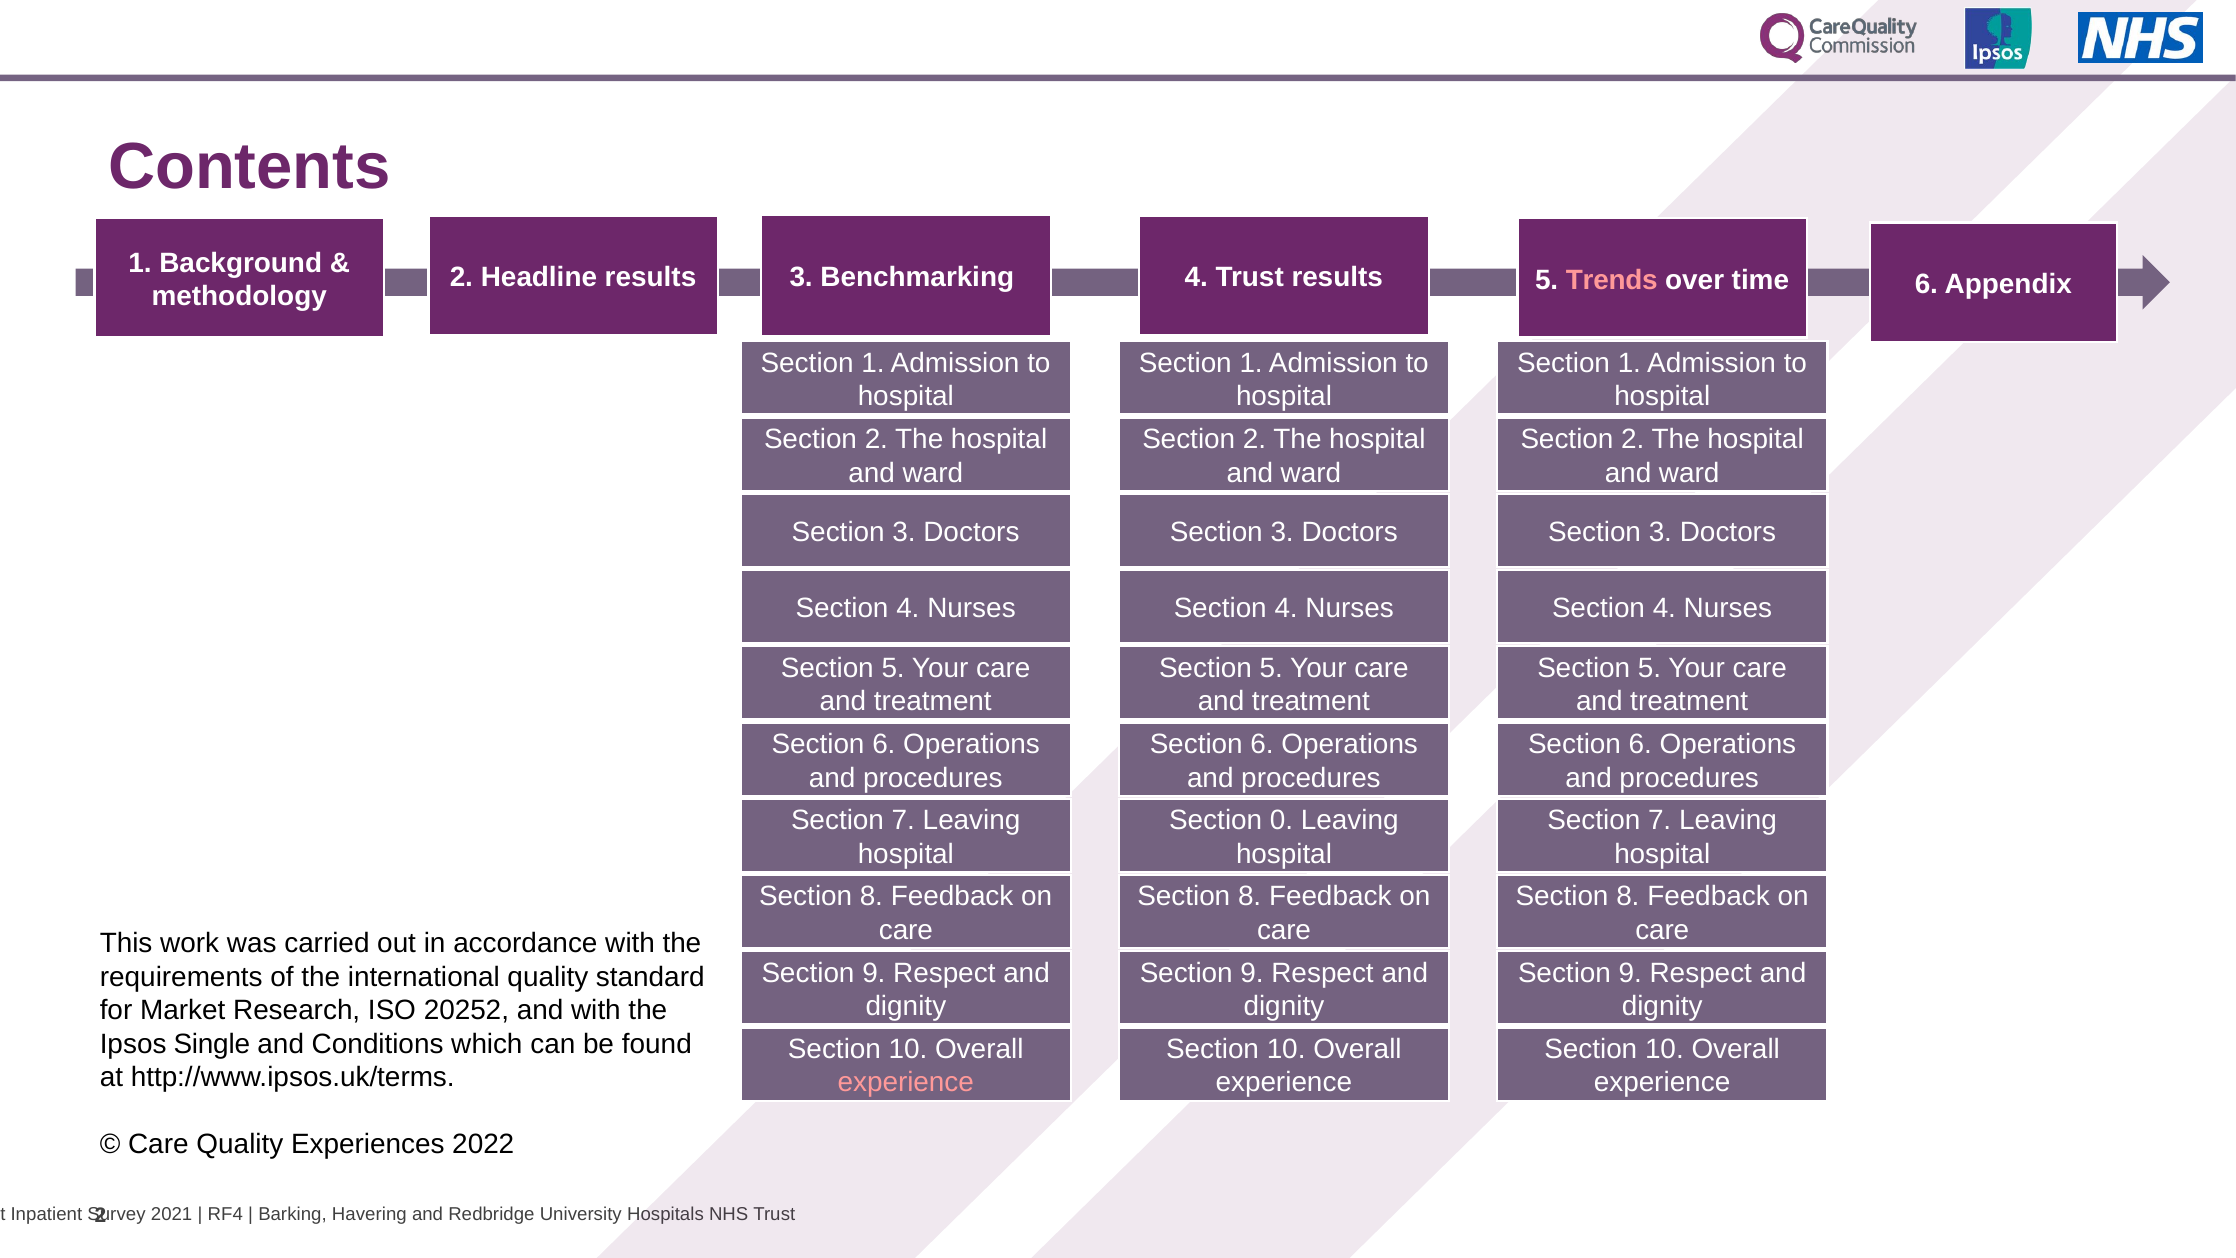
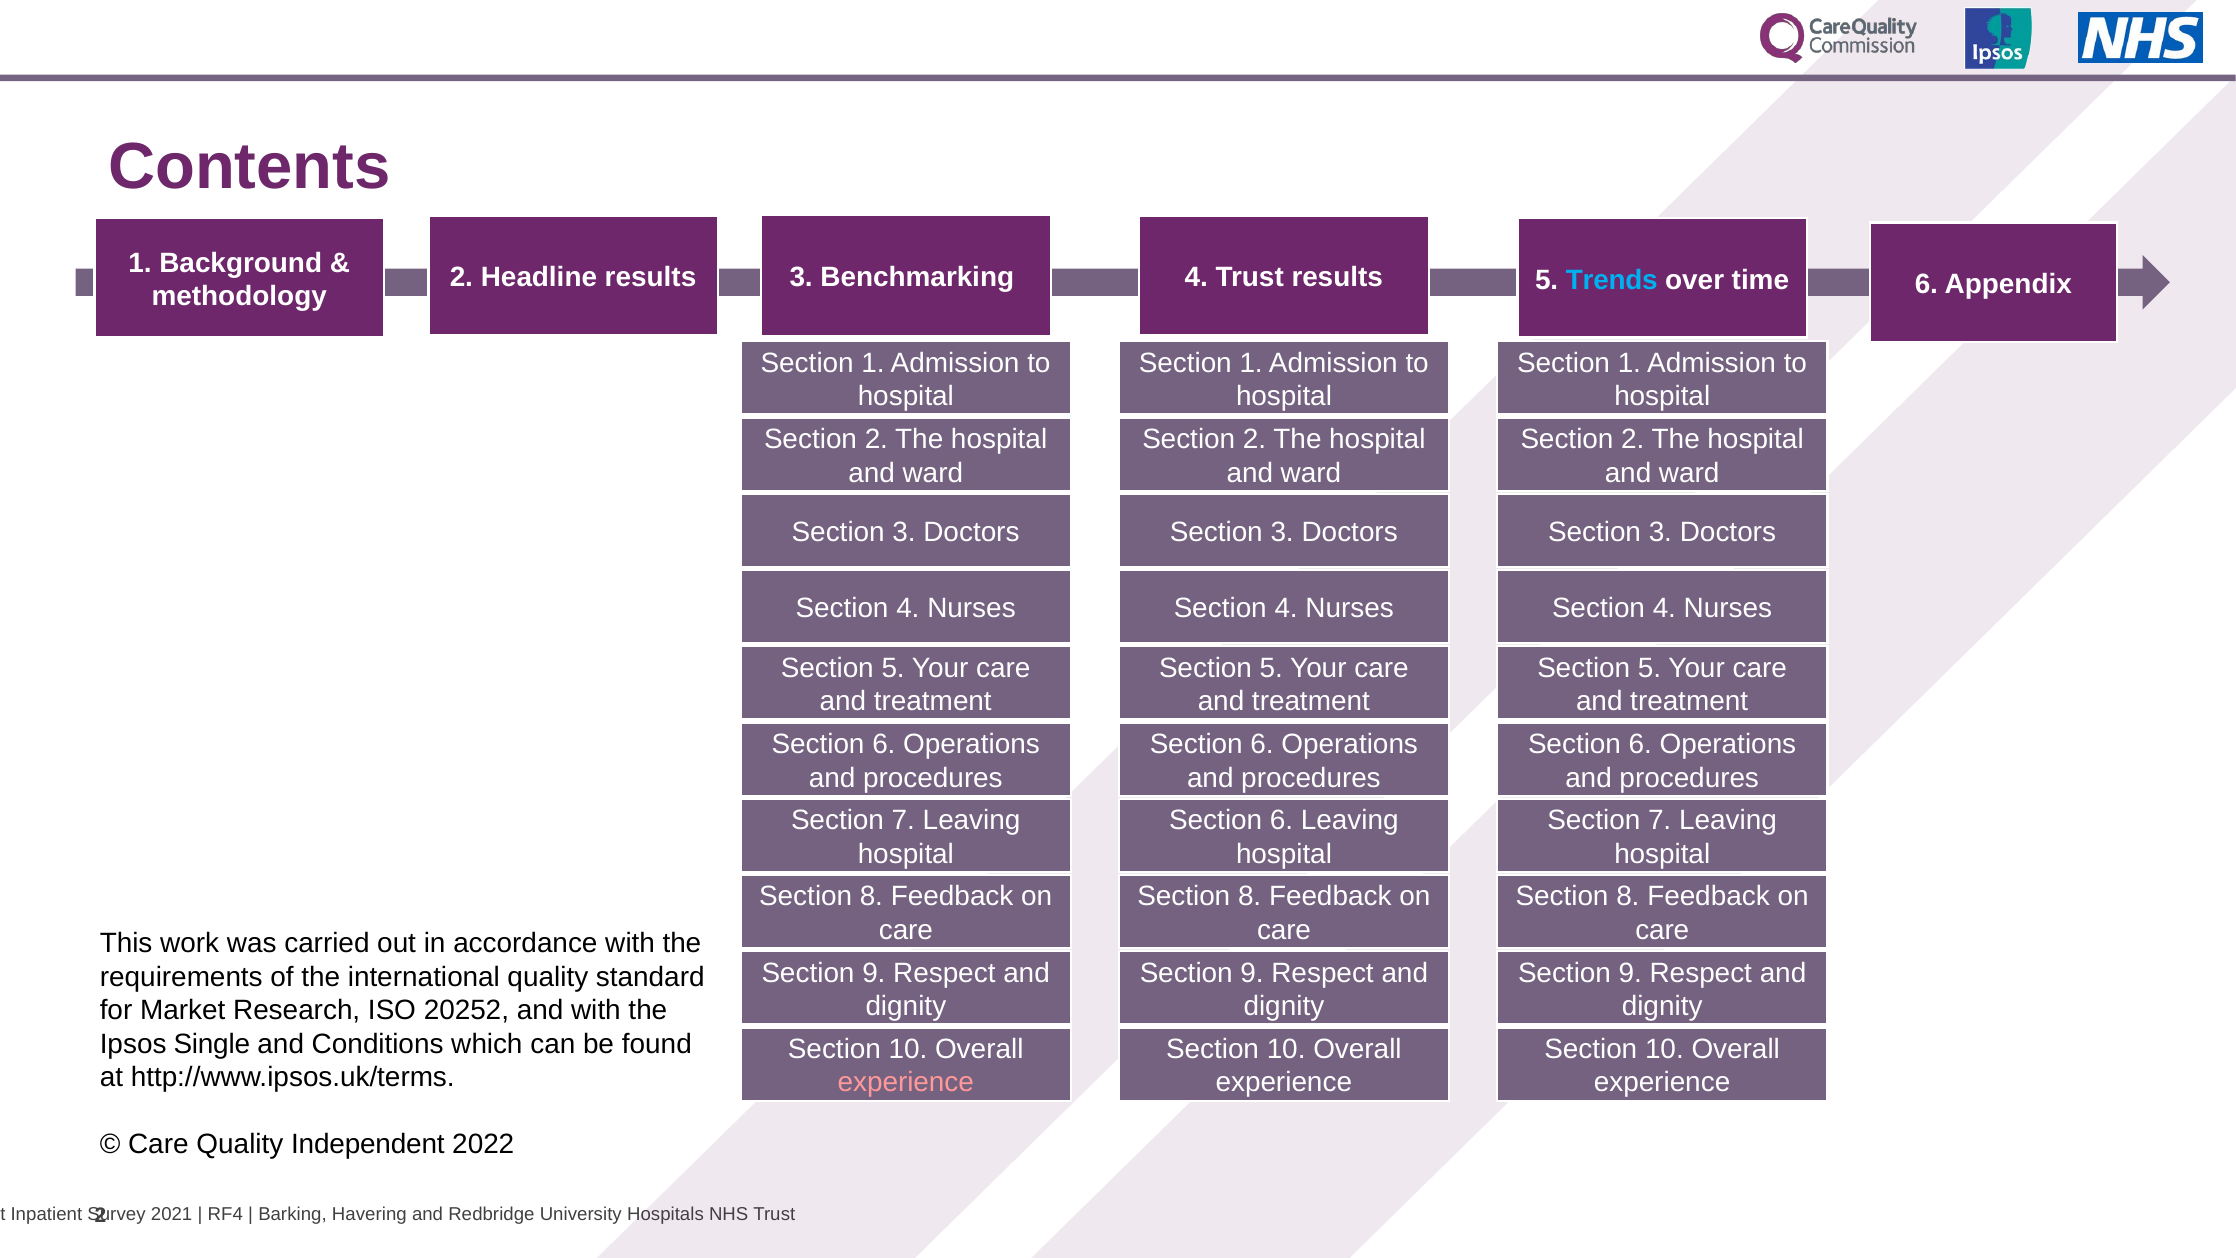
Trends colour: pink -> light blue (1612, 280)
0: 0 -> 6 (1281, 820)
Experiences: Experiences -> Independent (368, 1145)
